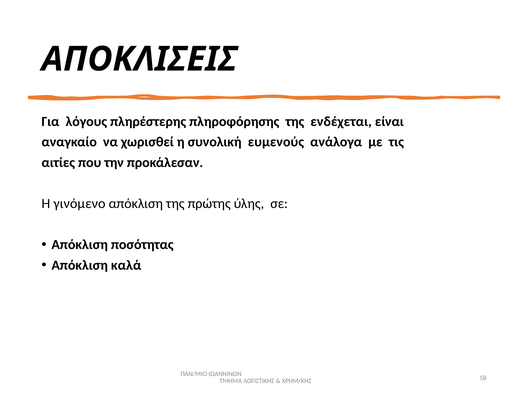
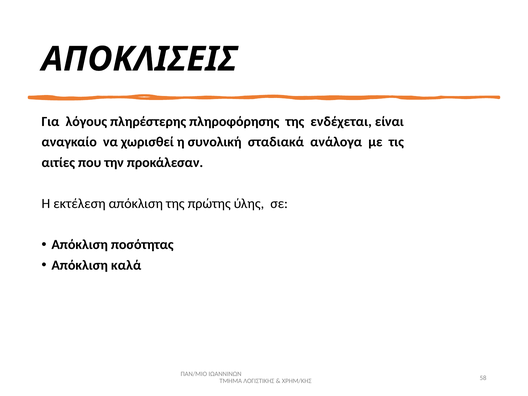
ευμενούς: ευμενούς -> σταδιακά (276, 142)
γινόμενο: γινόμενο -> εκτέλεση (79, 204)
